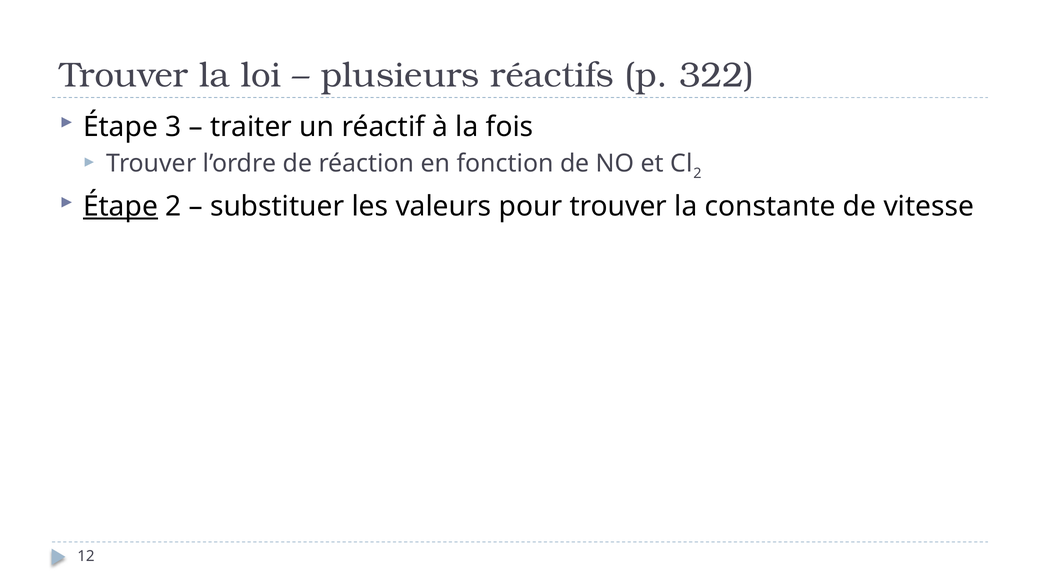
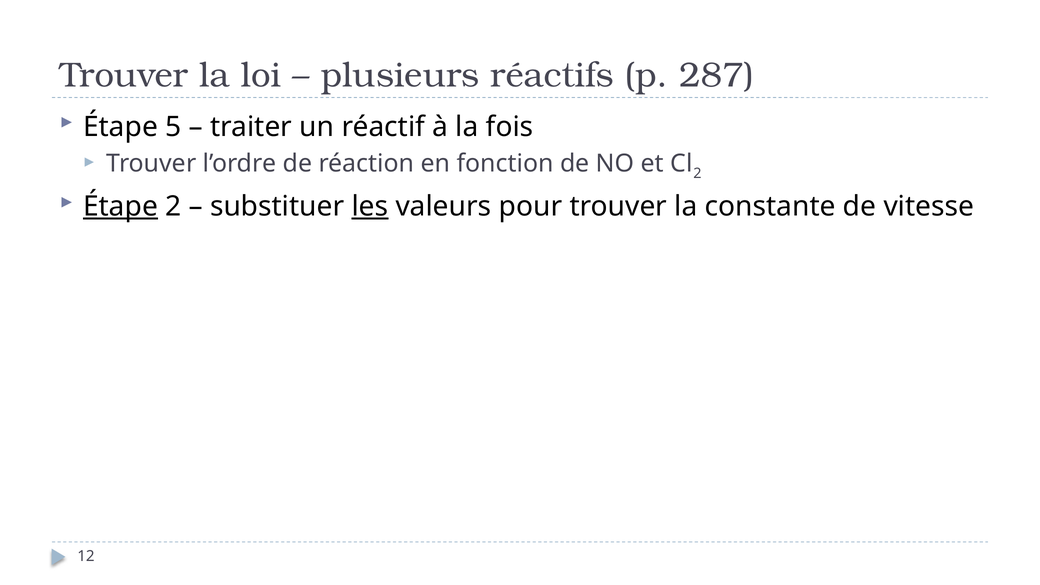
322: 322 -> 287 (717, 75)
3: 3 -> 5 (173, 127)
les underline: none -> present (370, 206)
